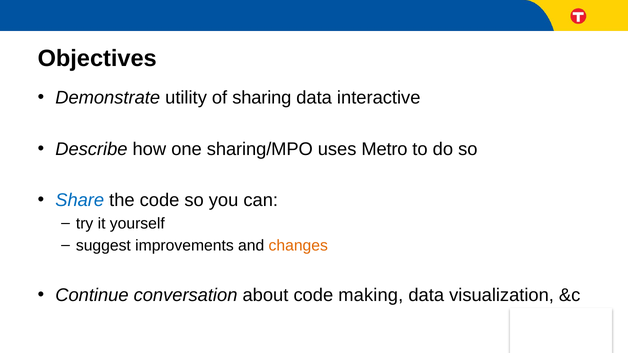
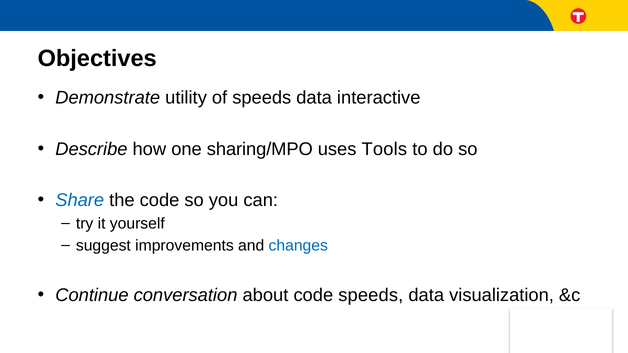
of sharing: sharing -> speeds (262, 98)
Metro: Metro -> Tools (384, 149)
changes colour: orange -> blue (298, 246)
code making: making -> speeds (371, 296)
